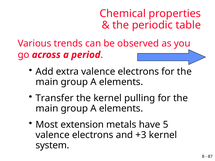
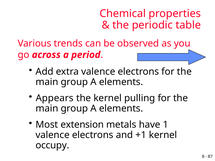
Transfer: Transfer -> Appears (55, 98)
5: 5 -> 1 (166, 125)
+3: +3 -> +1 (141, 135)
system: system -> occupy (52, 145)
